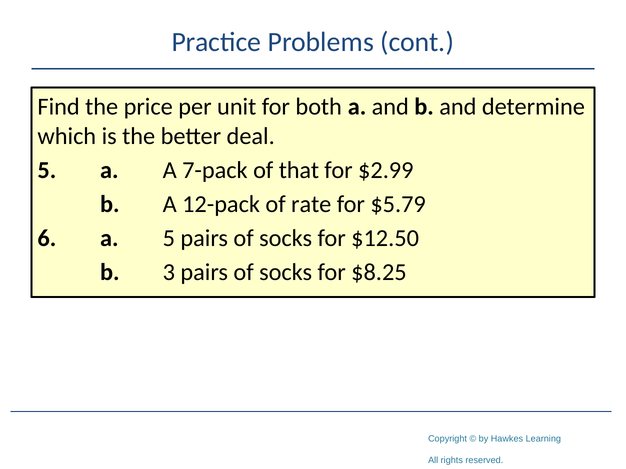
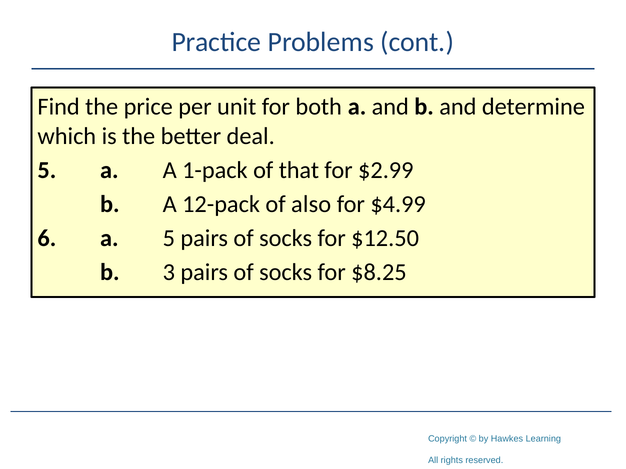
7-pack: 7-pack -> 1-pack (215, 170)
rate: rate -> also (311, 204)
$5.79: $5.79 -> $4.99 (398, 204)
